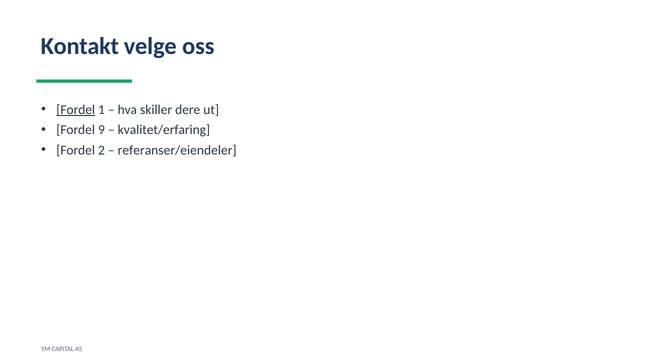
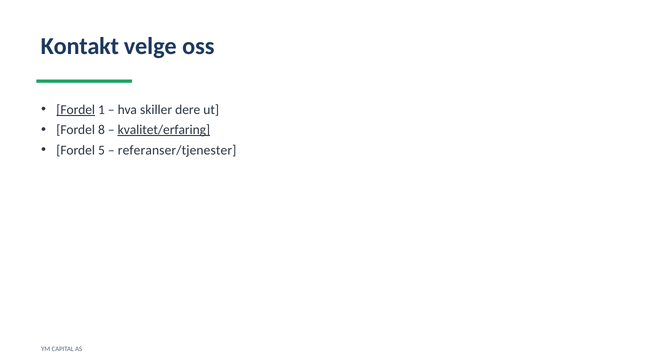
9: 9 -> 8 (101, 130)
kvalitet/erfaring underline: none -> present (164, 130)
2: 2 -> 5 (101, 150)
referanser/eiendeler: referanser/eiendeler -> referanser/tjenester (177, 150)
